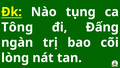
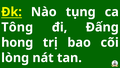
ngàn: ngàn -> hong (17, 42)
